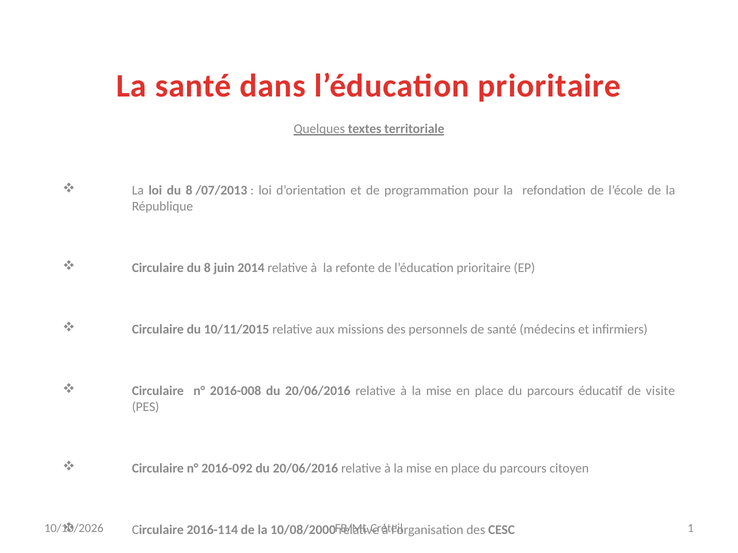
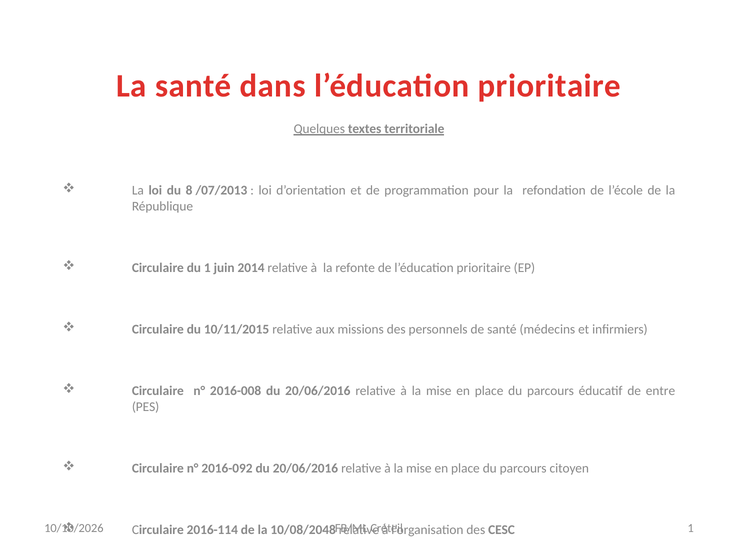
Circulaire du 8: 8 -> 1 (207, 268)
visite: visite -> entre (660, 391)
10/08/2000: 10/08/2000 -> 10/08/2048 (303, 530)
